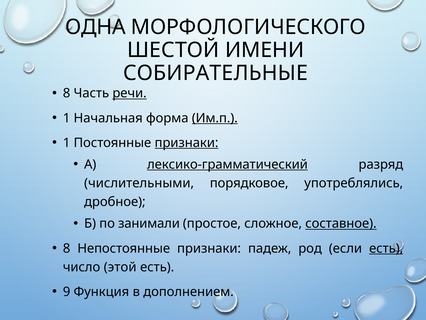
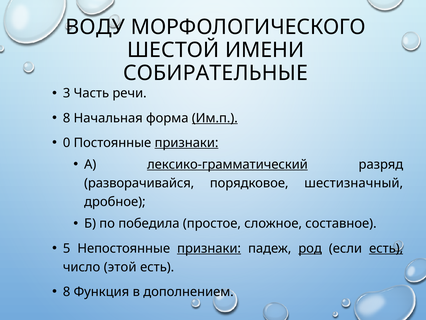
ОДНА: ОДНА -> ВОДУ (95, 27)
8: 8 -> 3 (67, 93)
речи underline: present -> none (130, 93)
1: 1 -> 8 (67, 118)
1: 1 -> 0 (67, 143)
числительными: числительными -> разворачивайся (139, 183)
употреблялись: употреблялись -> шестизначный (354, 183)
занимали: занимали -> победила (149, 223)
составное underline: present -> none (341, 223)
8: 8 -> 5 (67, 248)
признаки underline: none -> present (209, 248)
род underline: none -> present (310, 248)
9: 9 -> 8 (67, 291)
